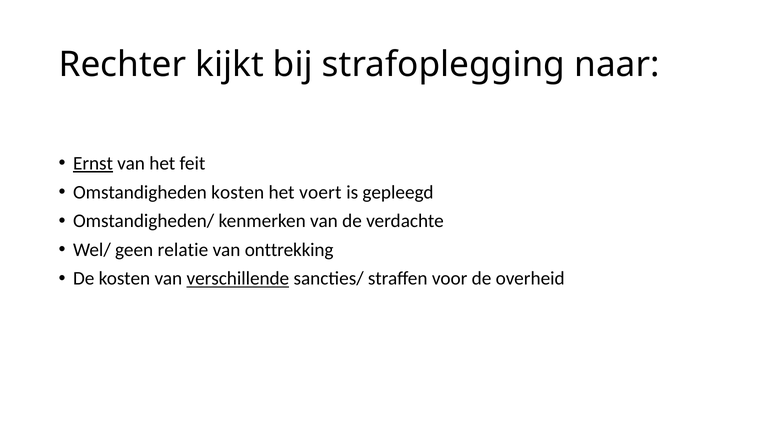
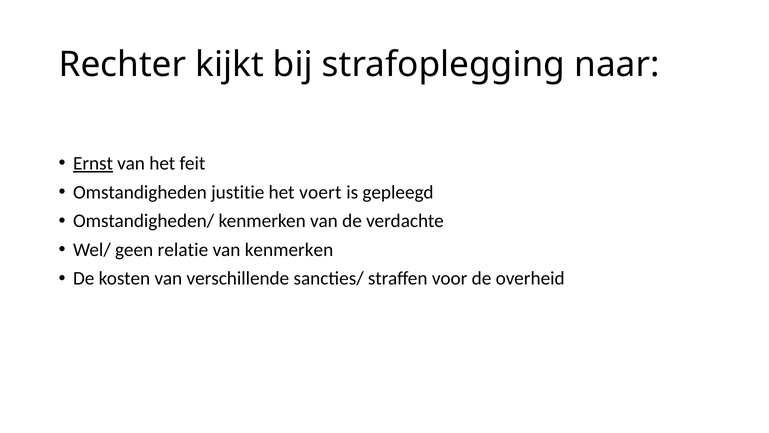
Omstandigheden kosten: kosten -> justitie (238, 192)
van onttrekking: onttrekking -> kenmerken (289, 250)
verschillende underline: present -> none (238, 278)
